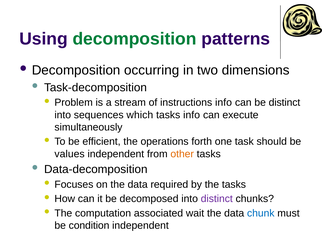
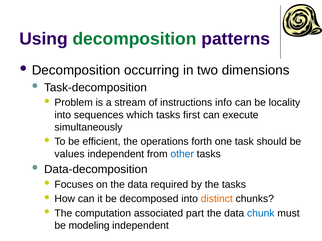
be distinct: distinct -> locality (284, 103)
tasks info: info -> first (192, 115)
other colour: orange -> blue (182, 154)
distinct colour: purple -> orange (217, 199)
wait: wait -> part (195, 214)
condition: condition -> modeling (89, 226)
